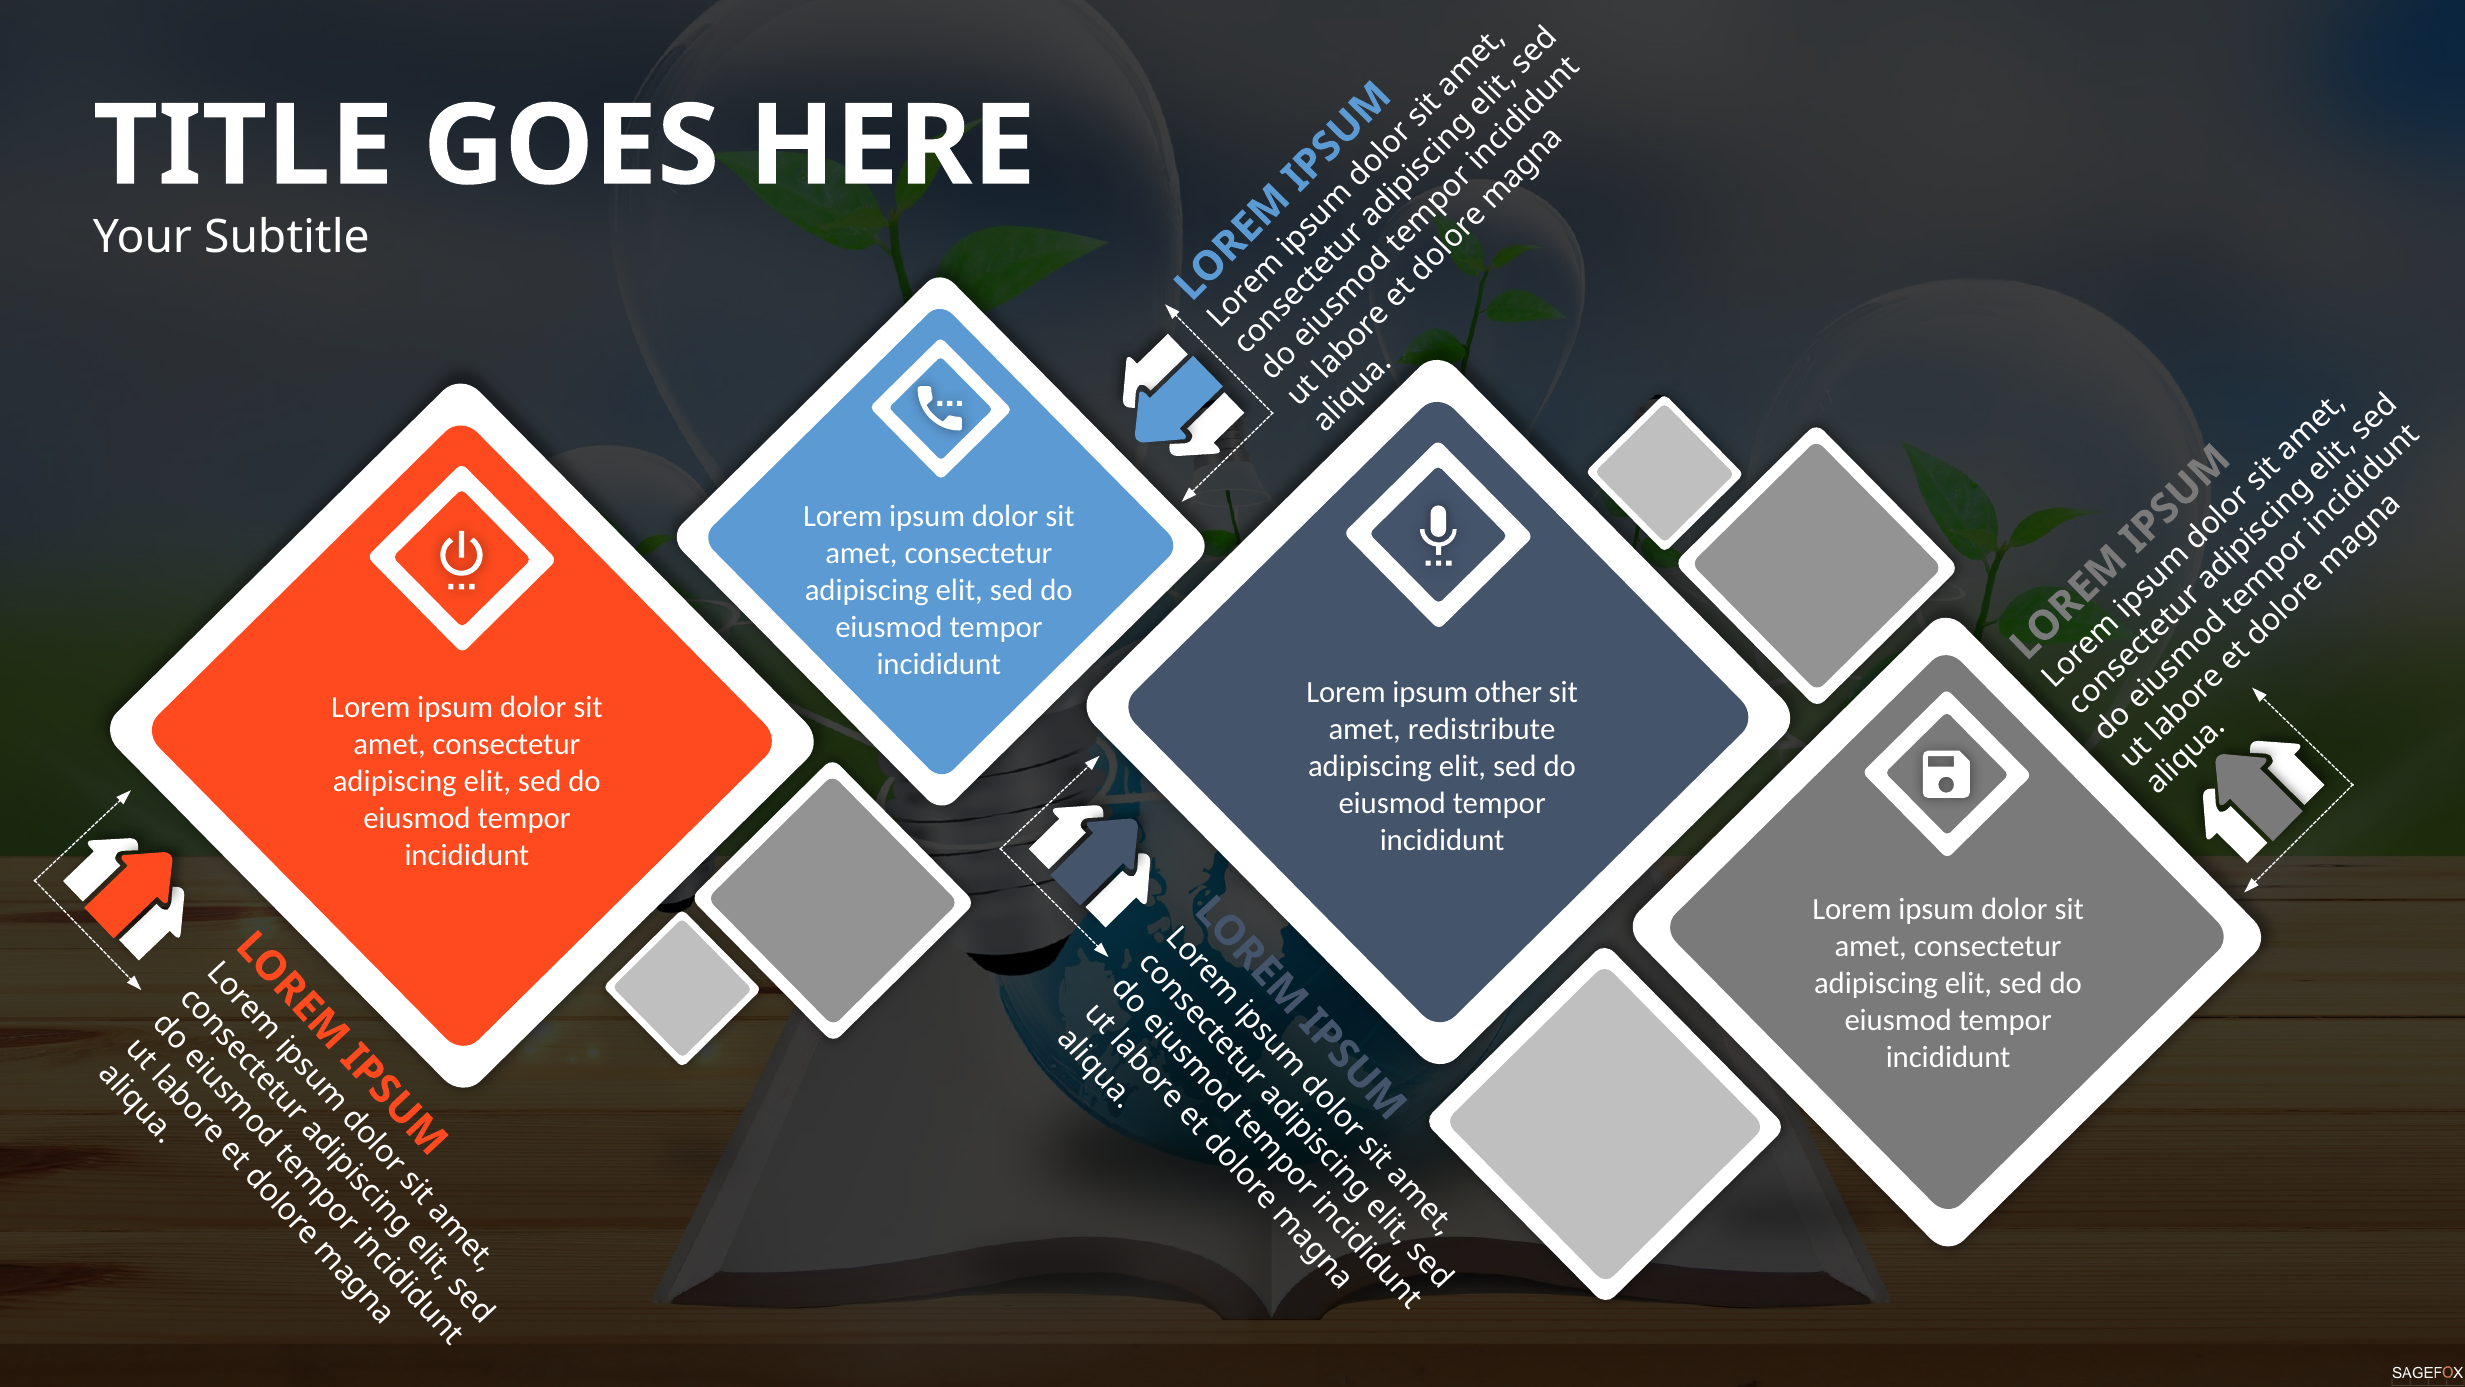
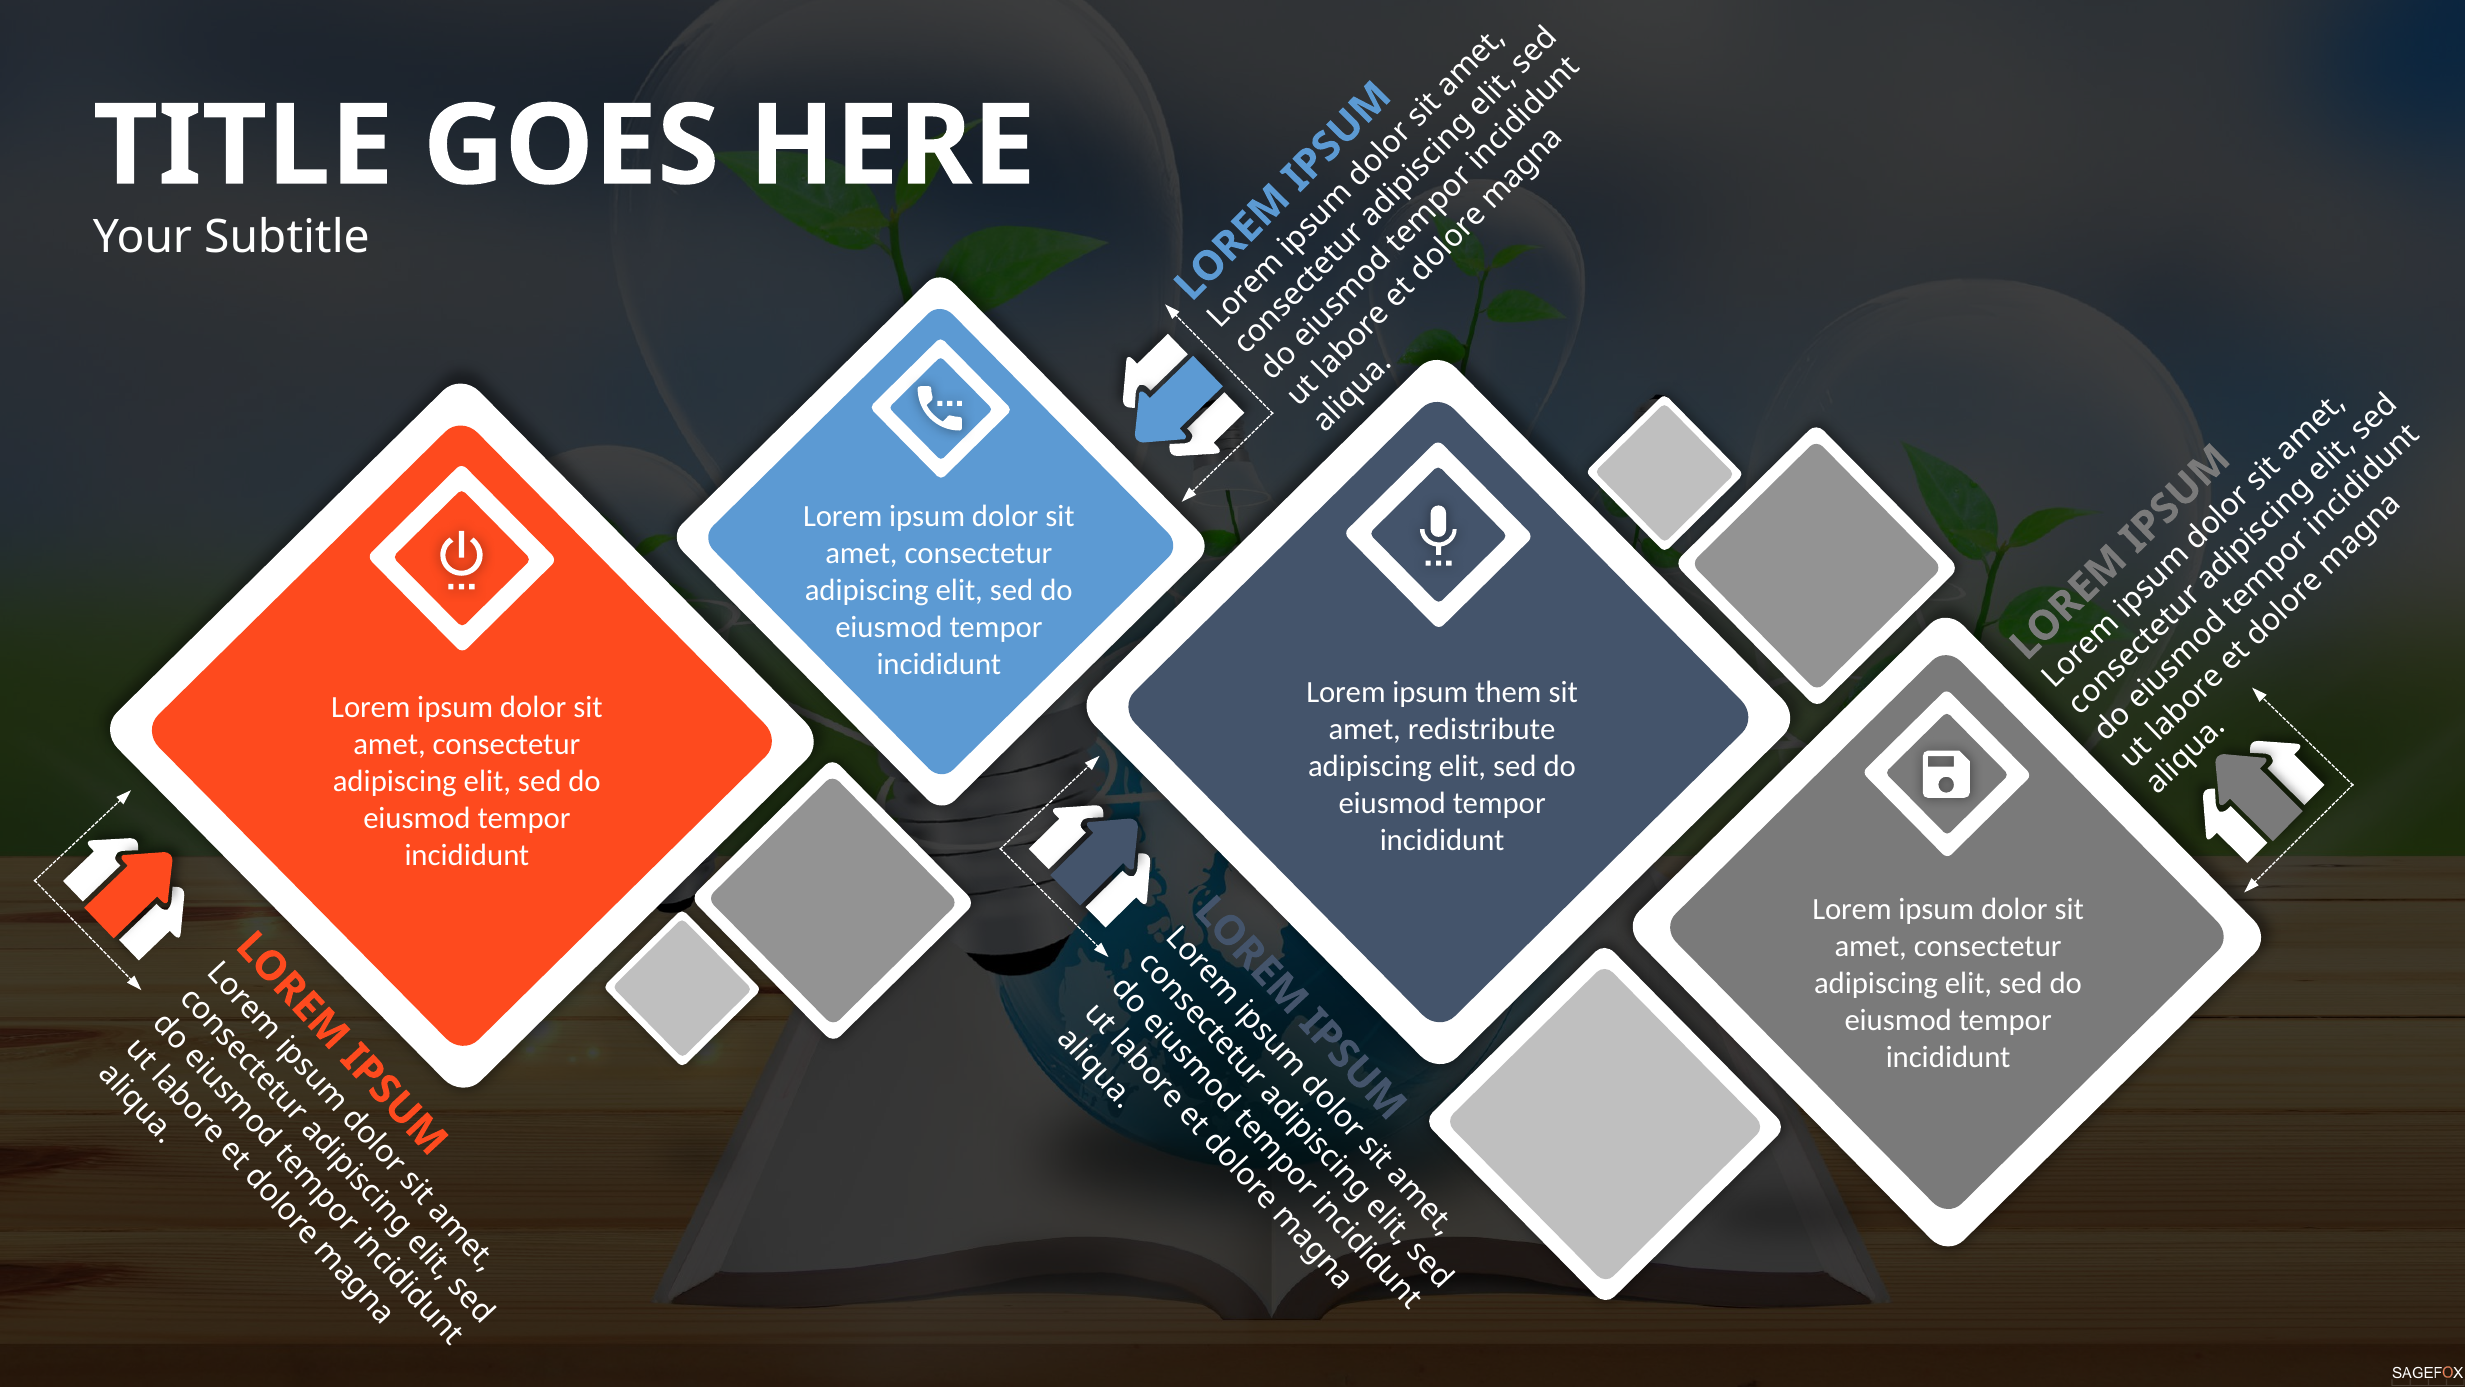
other: other -> them (1508, 692)
